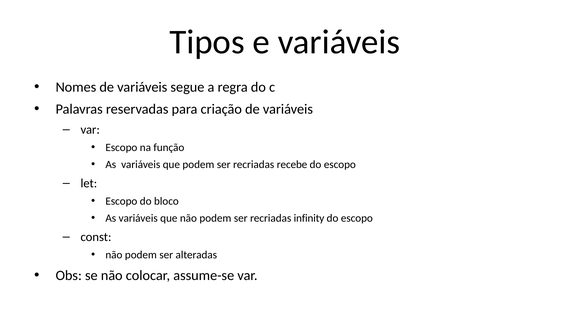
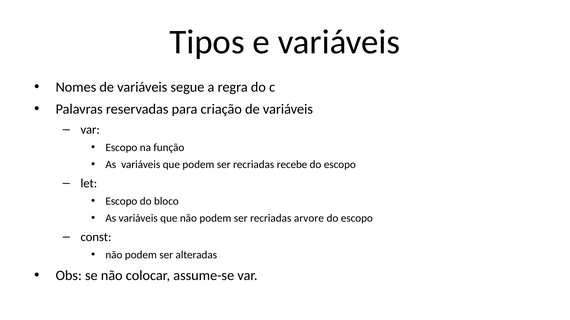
infinity: infinity -> arvore (309, 219)
